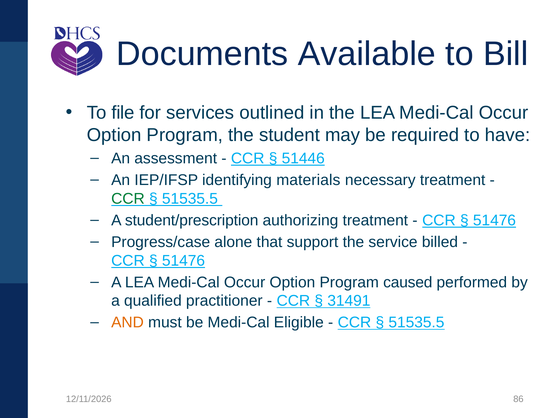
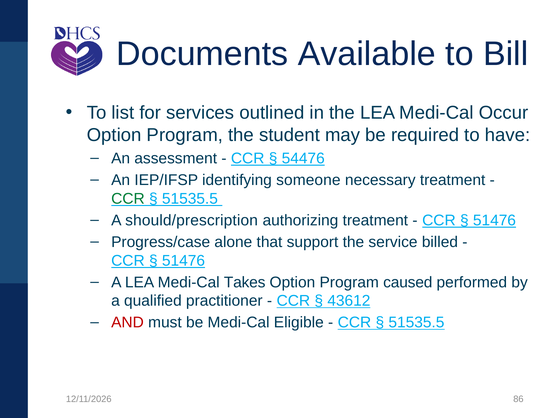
file: file -> list (123, 113)
51446: 51446 -> 54476 (303, 158)
materials: materials -> someone (308, 180)
student/prescription: student/prescription -> should/prescription (192, 220)
A LEA Medi-Cal Occur: Occur -> Takes (245, 282)
31491: 31491 -> 43612 (349, 301)
AND colour: orange -> red (128, 322)
